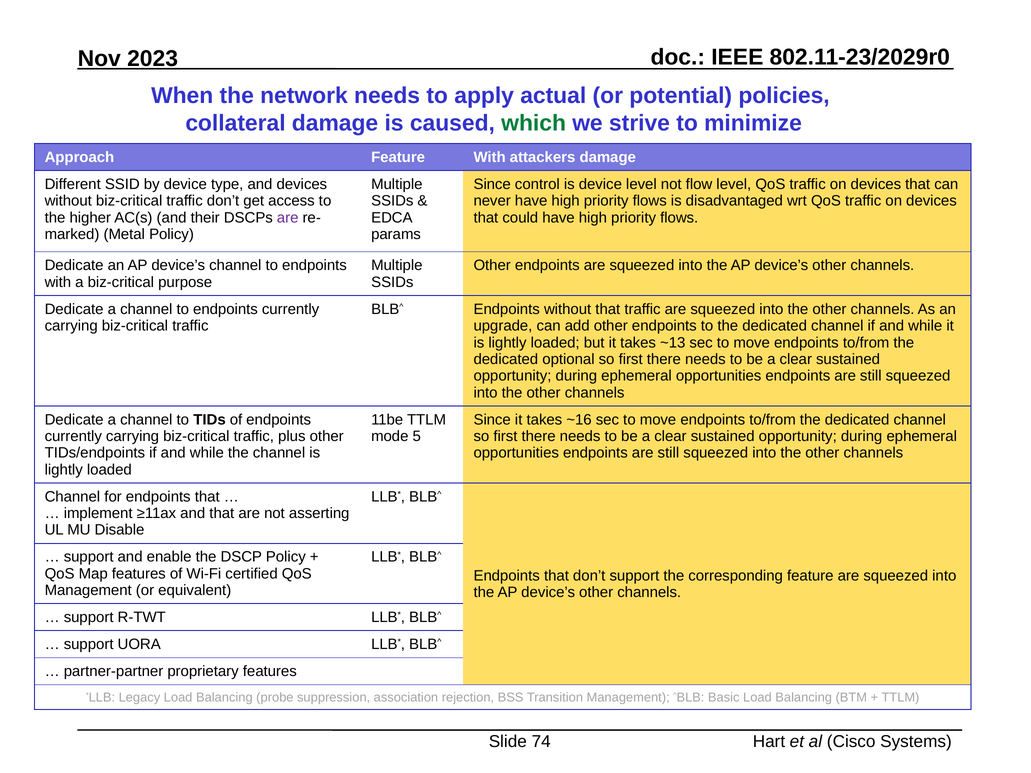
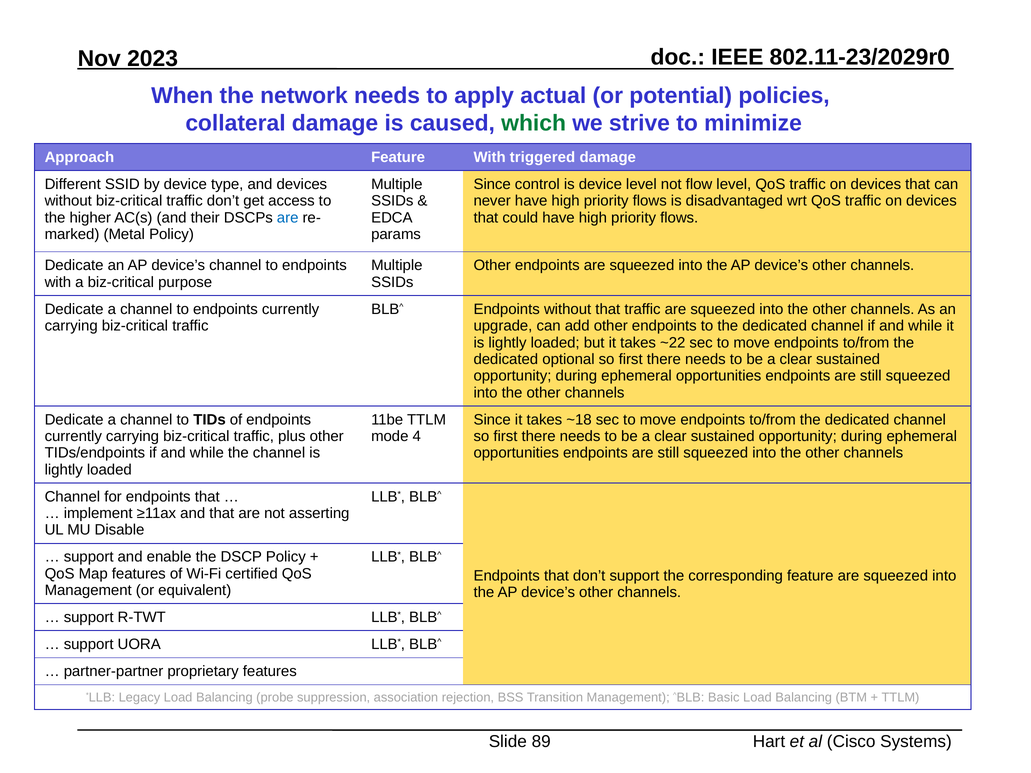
attackers: attackers -> triggered (542, 157)
are colour: purple -> blue (288, 218)
~13: ~13 -> ~22 (673, 343)
~16: ~16 -> ~18 (579, 420)
5: 5 -> 4 (417, 436)
74: 74 -> 89 (541, 742)
